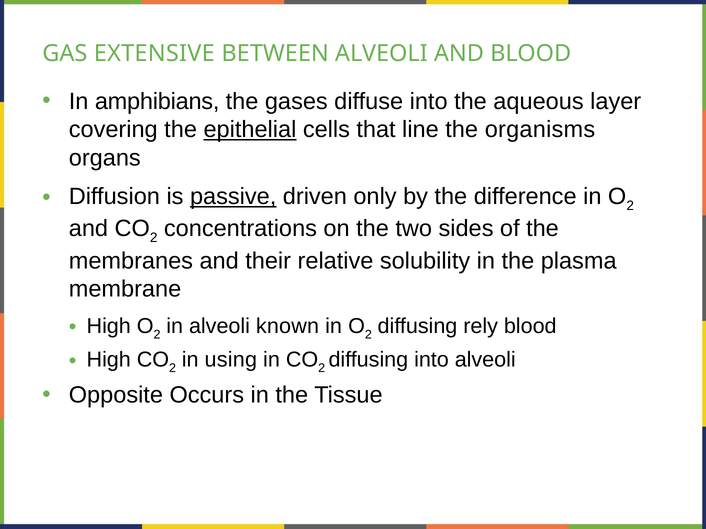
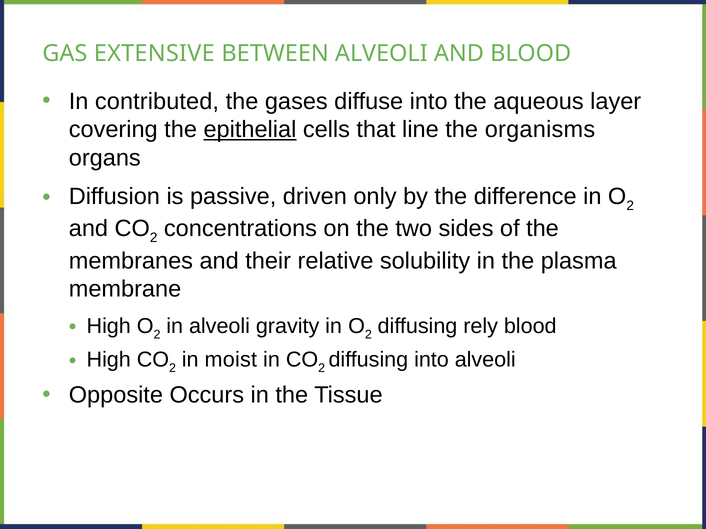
amphibians: amphibians -> contributed (157, 101)
passive underline: present -> none (233, 197)
known: known -> gravity (288, 326)
using: using -> moist (231, 360)
